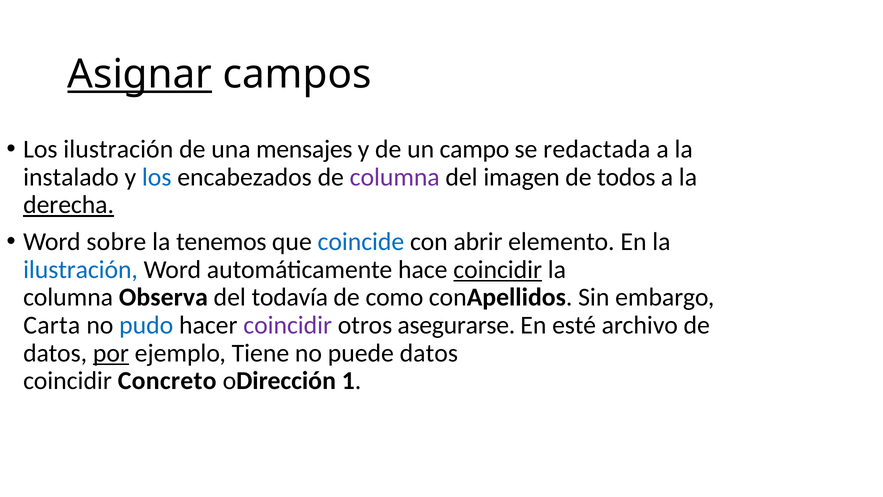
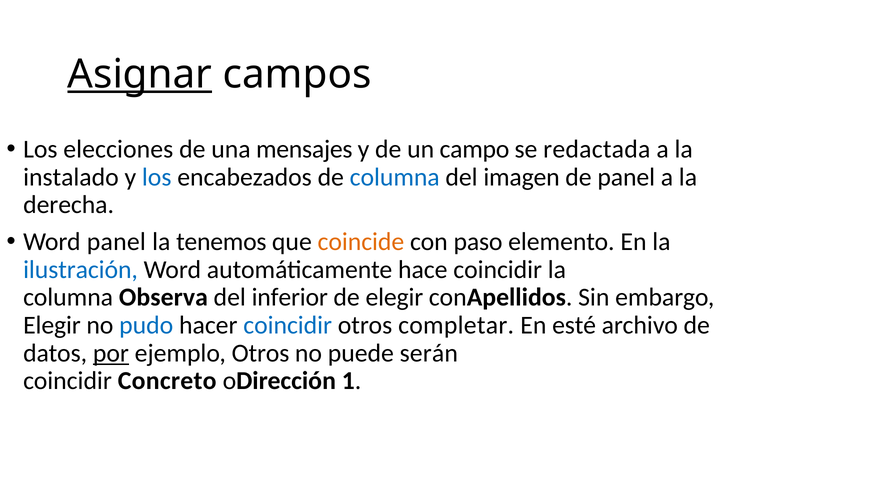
Los ilustración: ilustración -> elecciones (118, 149)
columna colour: purple -> blue (395, 177)
de todos: todos -> panel (626, 177)
derecha underline: present -> none (69, 205)
Word sobre: sobre -> panel (116, 242)
coincide colour: blue -> orange (361, 242)
abrir: abrir -> paso (478, 242)
coincidir underline: present -> none (498, 270)
todavía: todavía -> inferior (290, 297)
de como: como -> elegir (394, 297)
Carta: Carta -> Elegir (52, 325)
coincidir colour: purple -> blue (288, 325)
asegurarse: asegurarse -> completar (456, 325)
ejemplo Tiene: Tiene -> Otros (261, 353)
puede datos: datos -> serán (429, 353)
